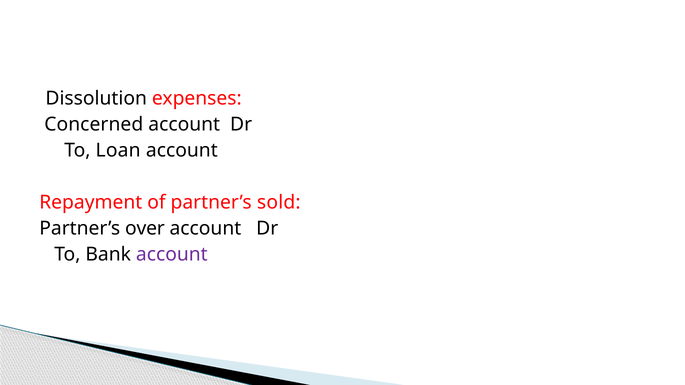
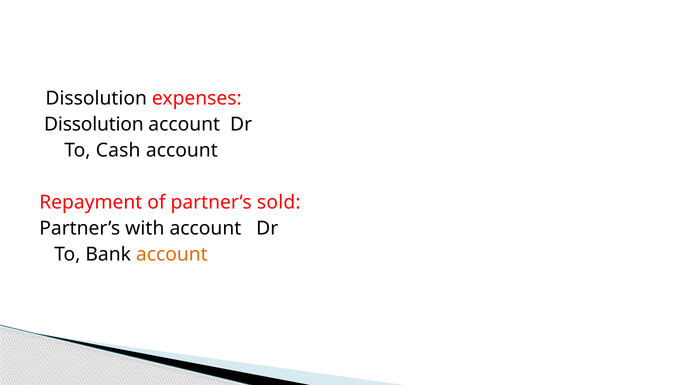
Concerned: Concerned -> Dissolution (94, 125)
Loan: Loan -> Cash (118, 151)
over: over -> with (145, 229)
account colour: purple -> orange (172, 255)
